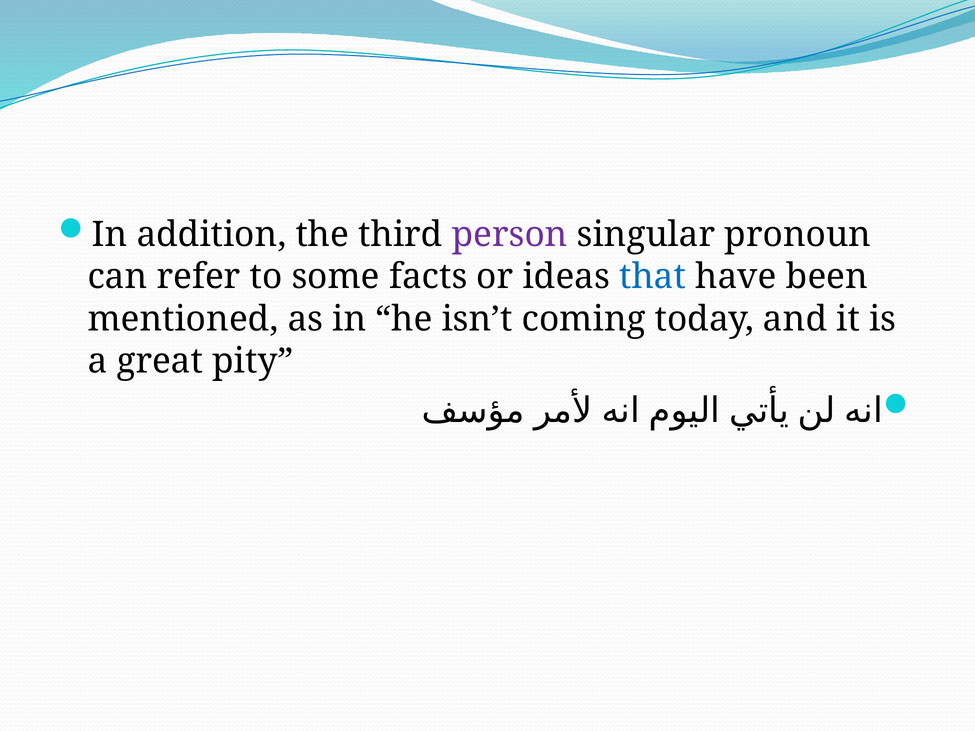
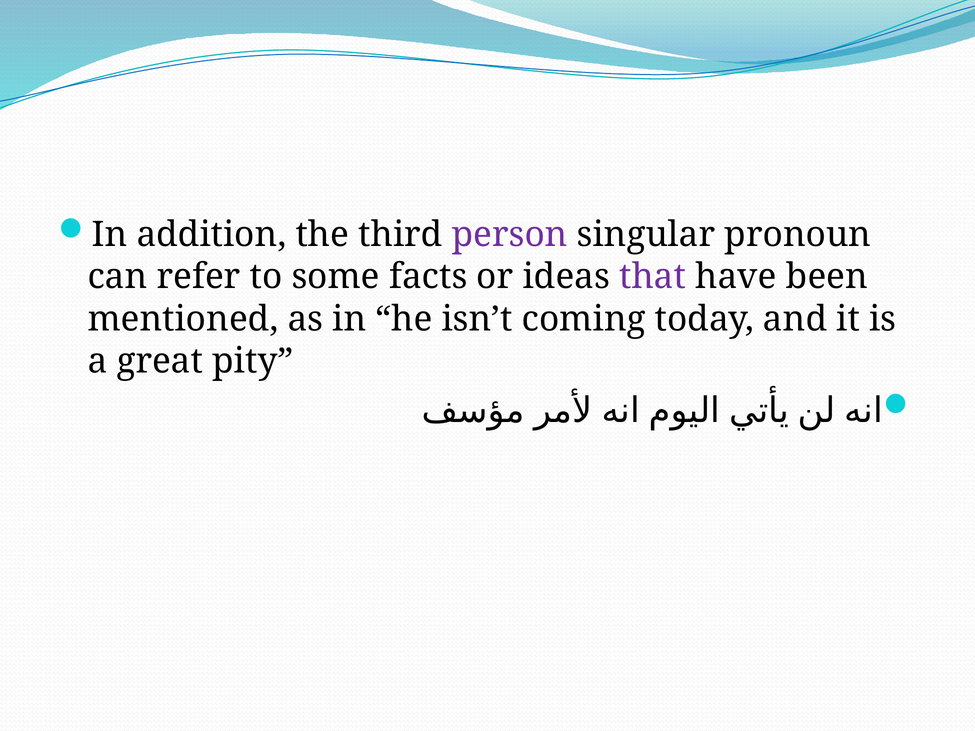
that colour: blue -> purple (653, 277)
